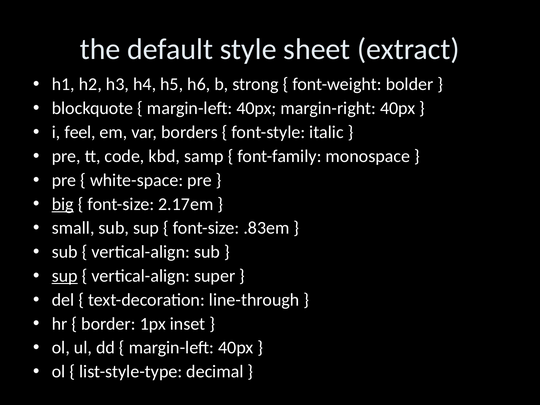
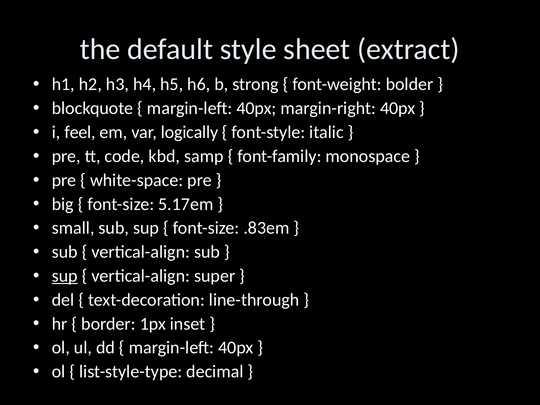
borders: borders -> logically (190, 132)
big underline: present -> none (63, 204)
2.17em: 2.17em -> 5.17em (186, 204)
